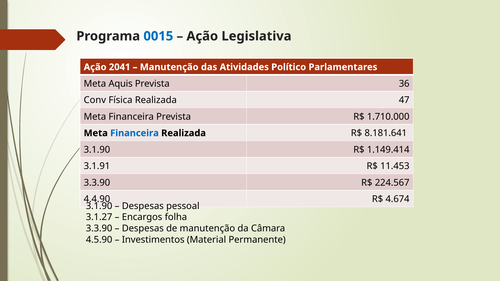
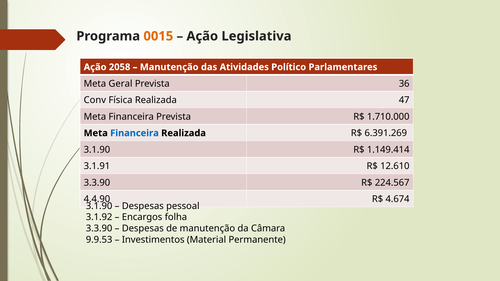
0015 colour: blue -> orange (158, 36)
2041: 2041 -> 2058 (120, 67)
Aquis: Aquis -> Geral (120, 84)
8.181.641: 8.181.641 -> 6.391.269 (386, 133)
11.453: 11.453 -> 12.610 (395, 166)
3.1.27: 3.1.27 -> 3.1.92 (99, 217)
4.5.90: 4.5.90 -> 9.9.53 (99, 240)
